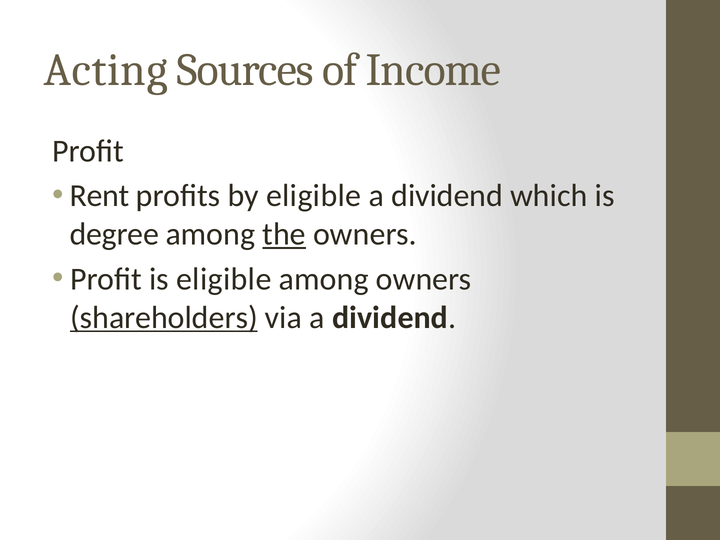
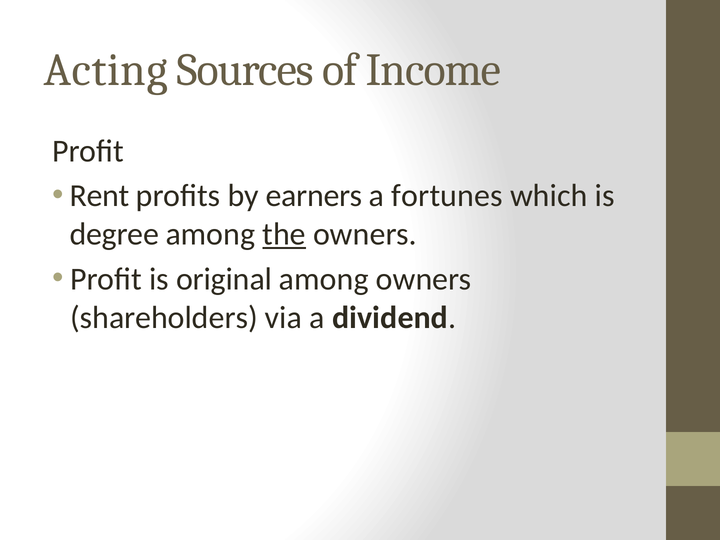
by eligible: eligible -> earners (314, 196)
dividend: dividend -> fortunes (447, 196)
is eligible: eligible -> original (224, 279)
shareholders underline: present -> none (164, 317)
